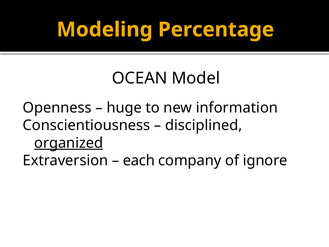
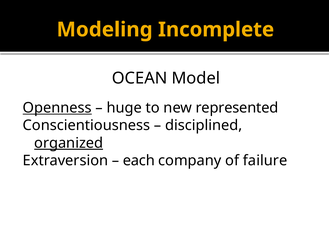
Percentage: Percentage -> Incomplete (216, 30)
Openness underline: none -> present (57, 108)
information: information -> represented (237, 108)
ignore: ignore -> failure (265, 160)
